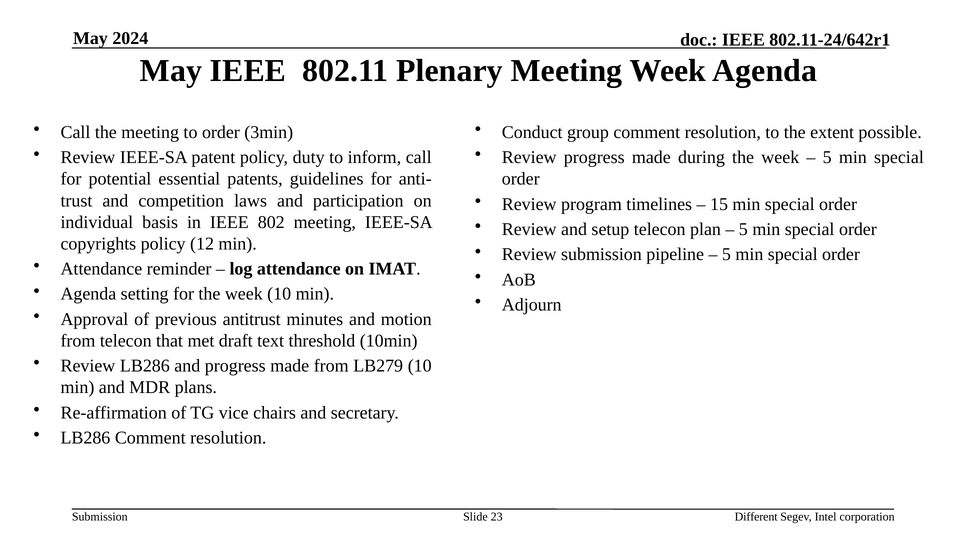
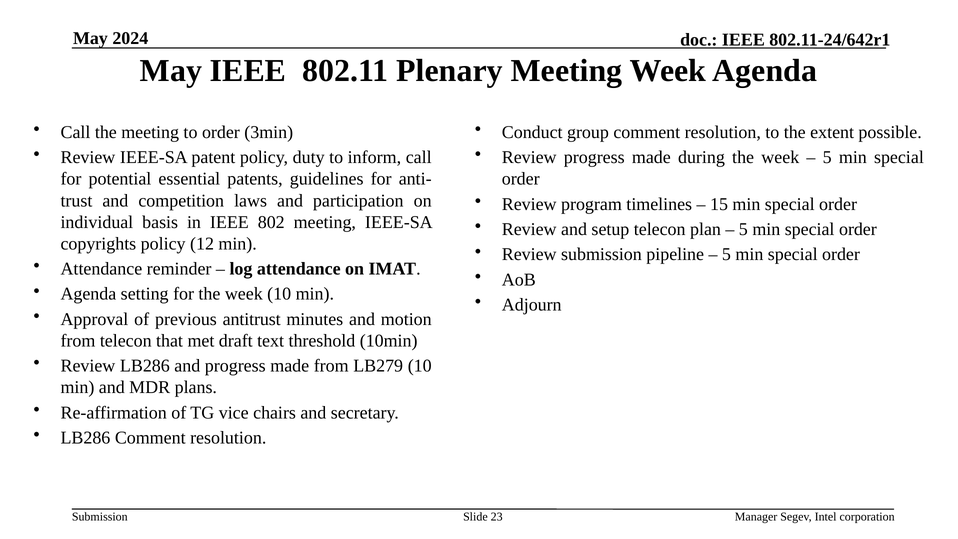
Different: Different -> Manager (756, 517)
